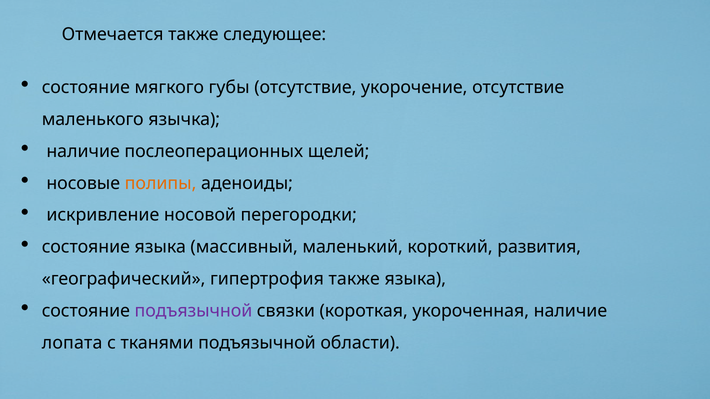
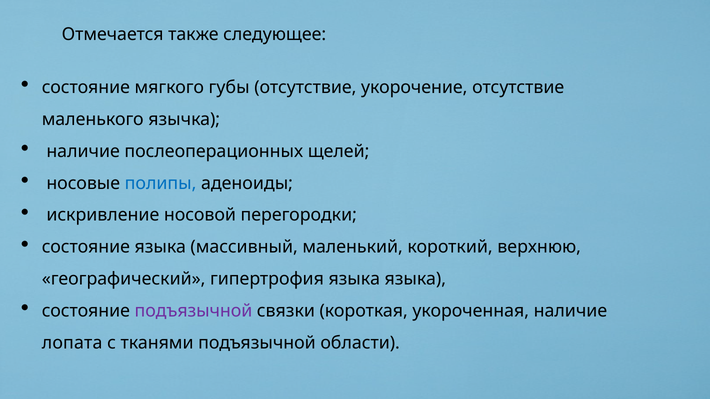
полипы colour: orange -> blue (161, 183)
развития: развития -> верхнюю (539, 247)
гипертрофия также: также -> языка (354, 279)
